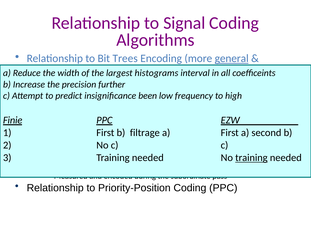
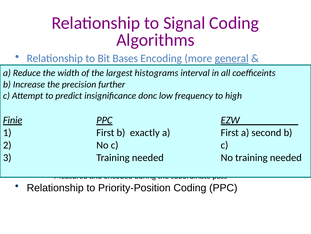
Trees: Trees -> Bases (125, 58)
been: been -> donc (148, 95)
filtrage: filtrage -> exactly (145, 132)
training underline: present -> none (251, 157)
